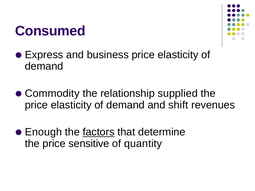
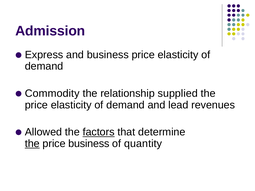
Consumed: Consumed -> Admission (50, 31)
shift: shift -> lead (178, 105)
Enough: Enough -> Allowed (43, 132)
the underline: none -> present (32, 144)
price sensitive: sensitive -> business (89, 144)
